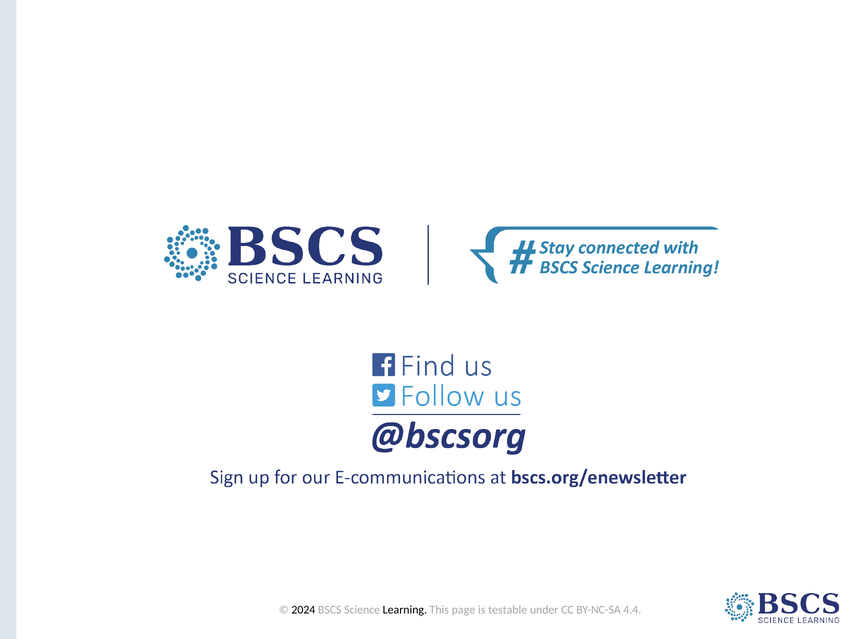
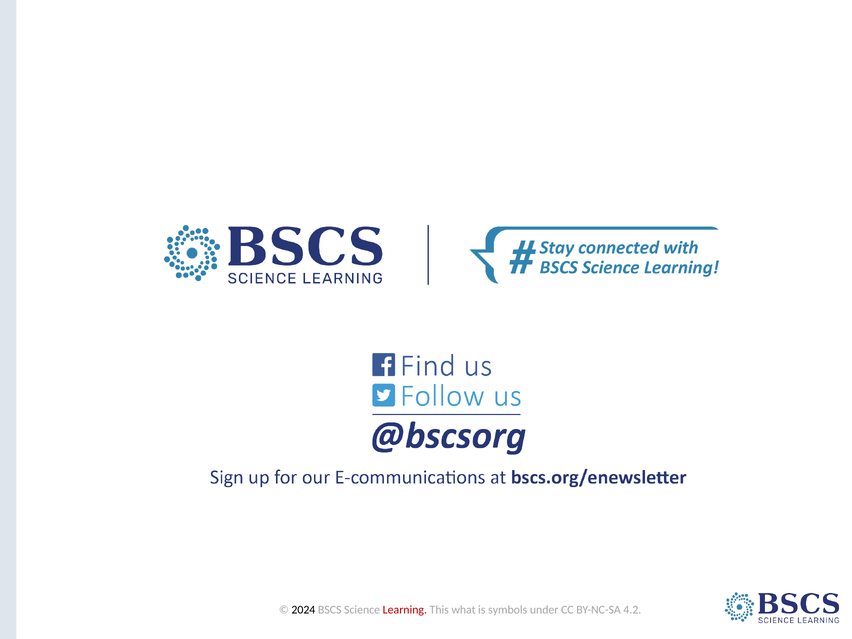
Learning colour: black -> red (405, 610)
page: page -> what (464, 610)
testable: testable -> symbols (508, 610)
4.4: 4.4 -> 4.2 (632, 610)
